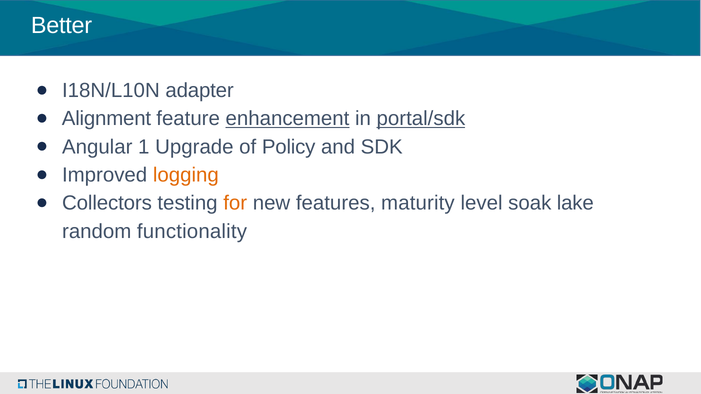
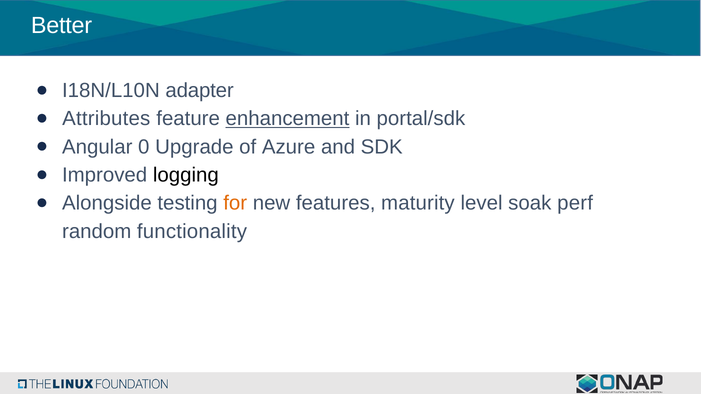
Alignment: Alignment -> Attributes (106, 119)
portal/sdk underline: present -> none (421, 119)
1: 1 -> 0 (144, 147)
Policy: Policy -> Azure (289, 147)
logging colour: orange -> black (186, 175)
Collectors: Collectors -> Alongside (107, 203)
lake: lake -> perf (575, 203)
